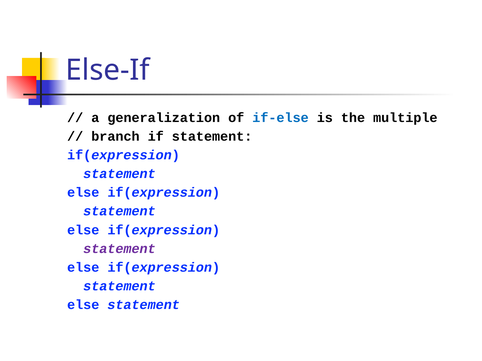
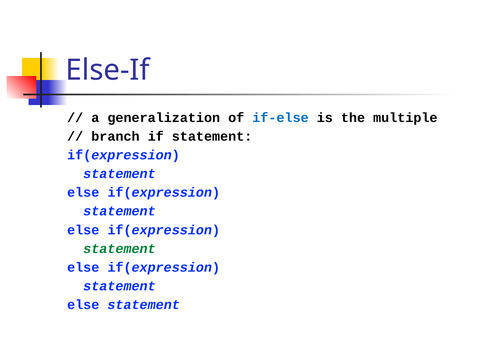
statement colour: purple -> green (119, 249)
